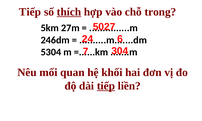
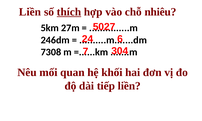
Tiếp: Tiếp -> Liền (30, 12)
trong: trong -> nhiêu (160, 12)
5304: 5304 -> 7308 (51, 52)
tiếp underline: present -> none (106, 86)
